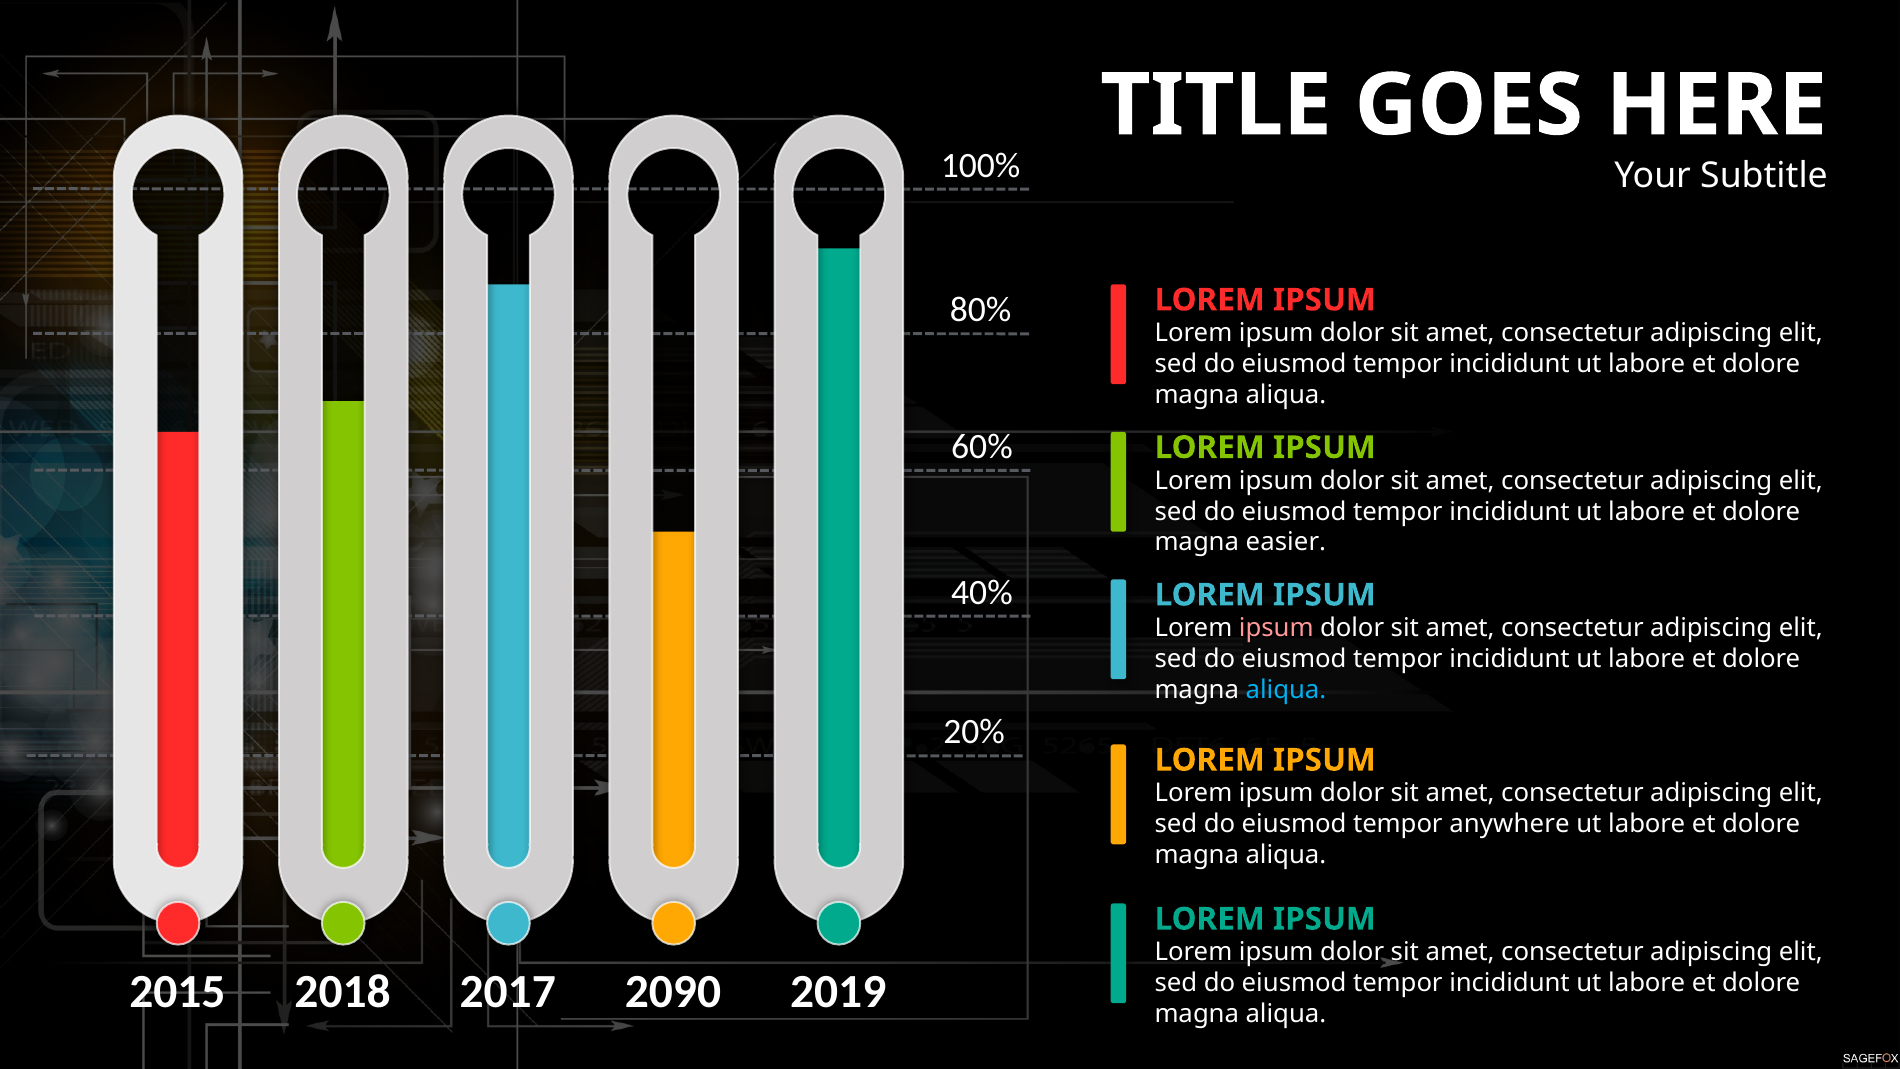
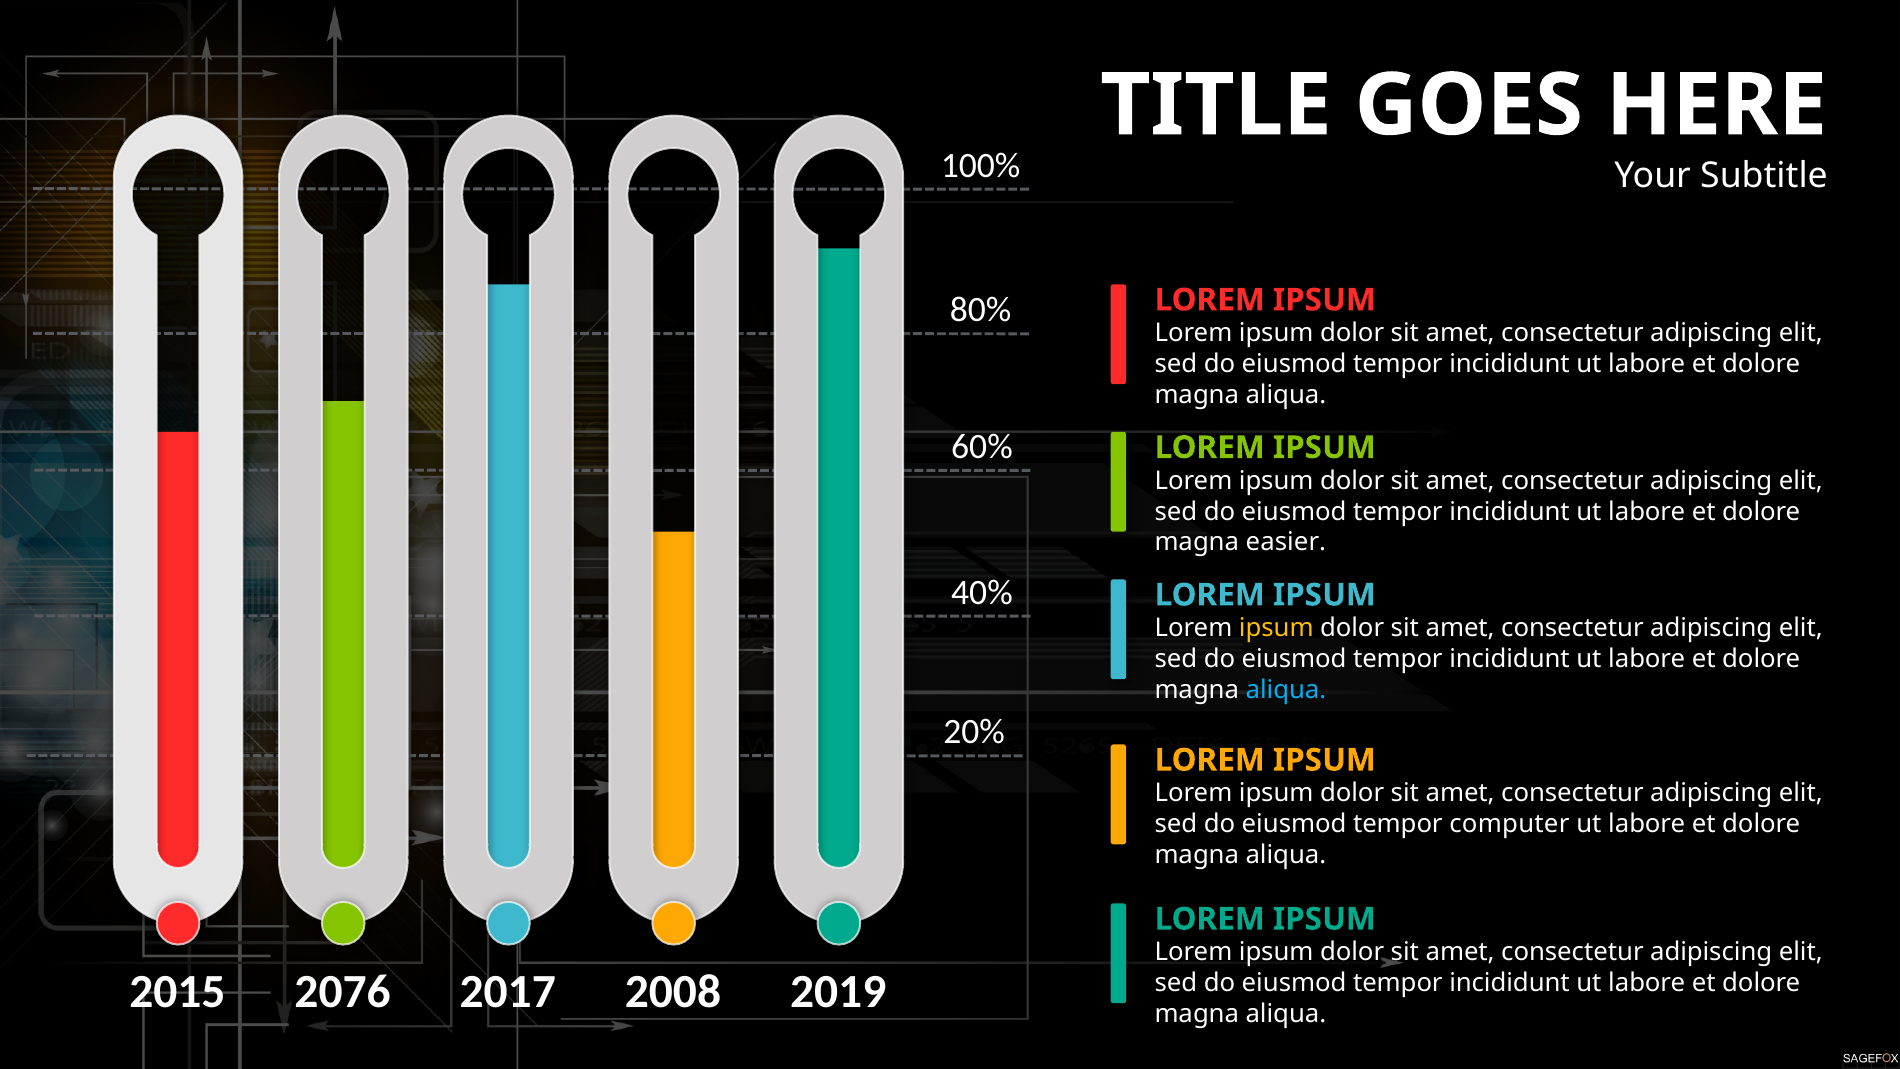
ipsum colour: pink -> yellow (1276, 628)
anywhere: anywhere -> computer (1509, 824)
2018: 2018 -> 2076 (343, 991)
2090: 2090 -> 2008 (673, 991)
